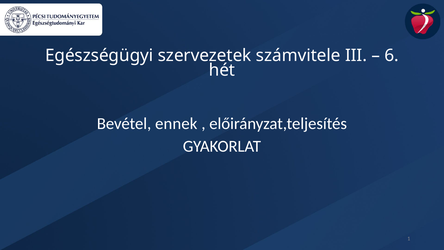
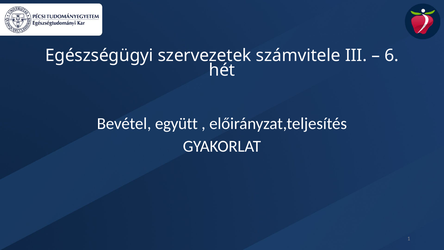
ennek: ennek -> együtt (176, 123)
